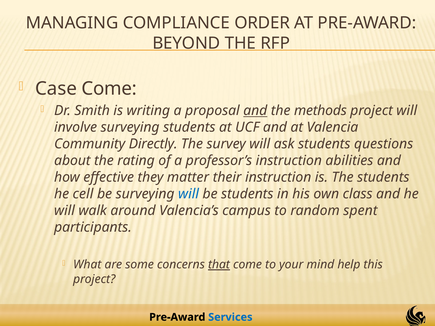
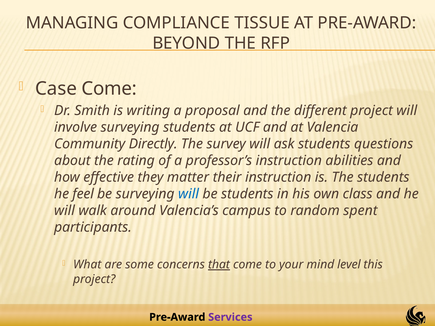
ORDER: ORDER -> TISSUE (262, 23)
and underline: present -> none (255, 111)
methods: methods -> different (320, 111)
cell: cell -> feel (83, 194)
help: help -> level (349, 265)
Services colour: blue -> purple (230, 317)
